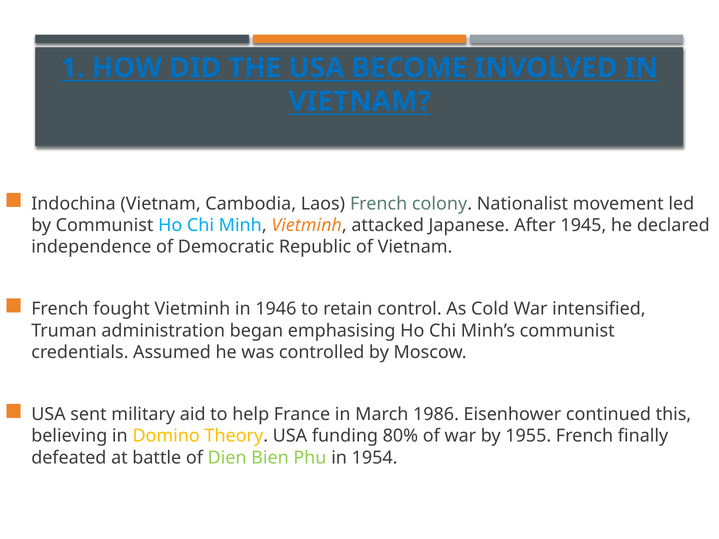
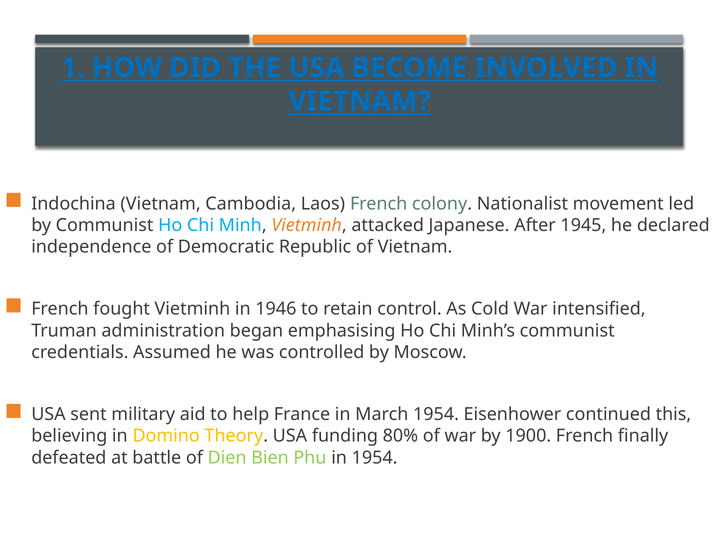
March 1986: 1986 -> 1954 (436, 415)
1955: 1955 -> 1900 (528, 436)
